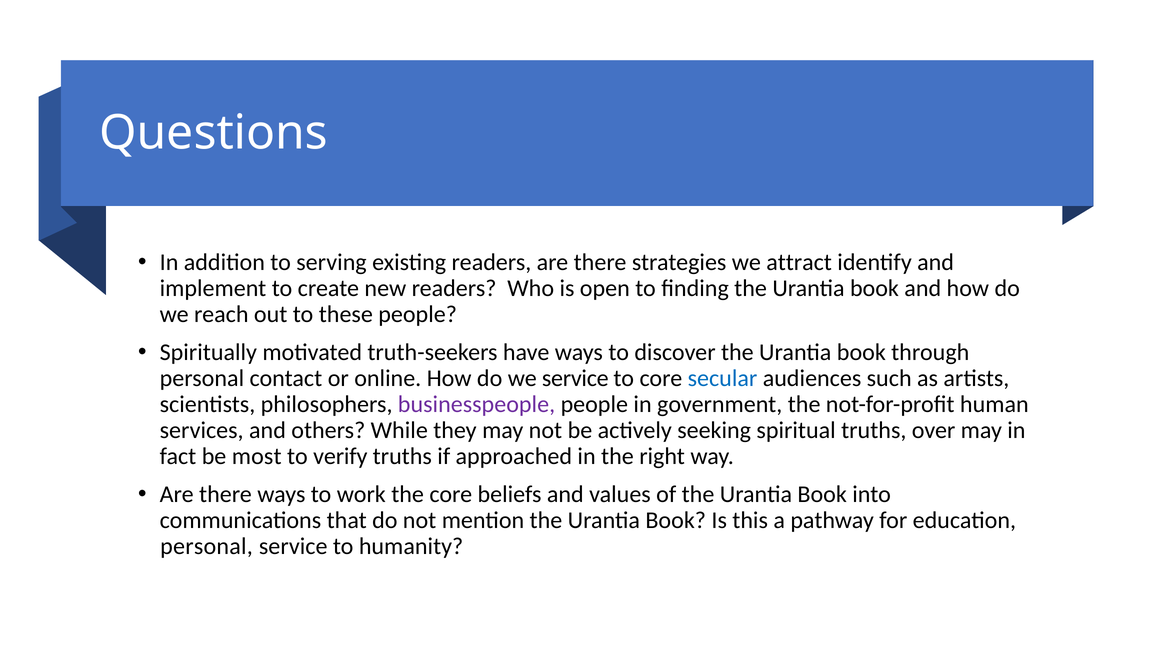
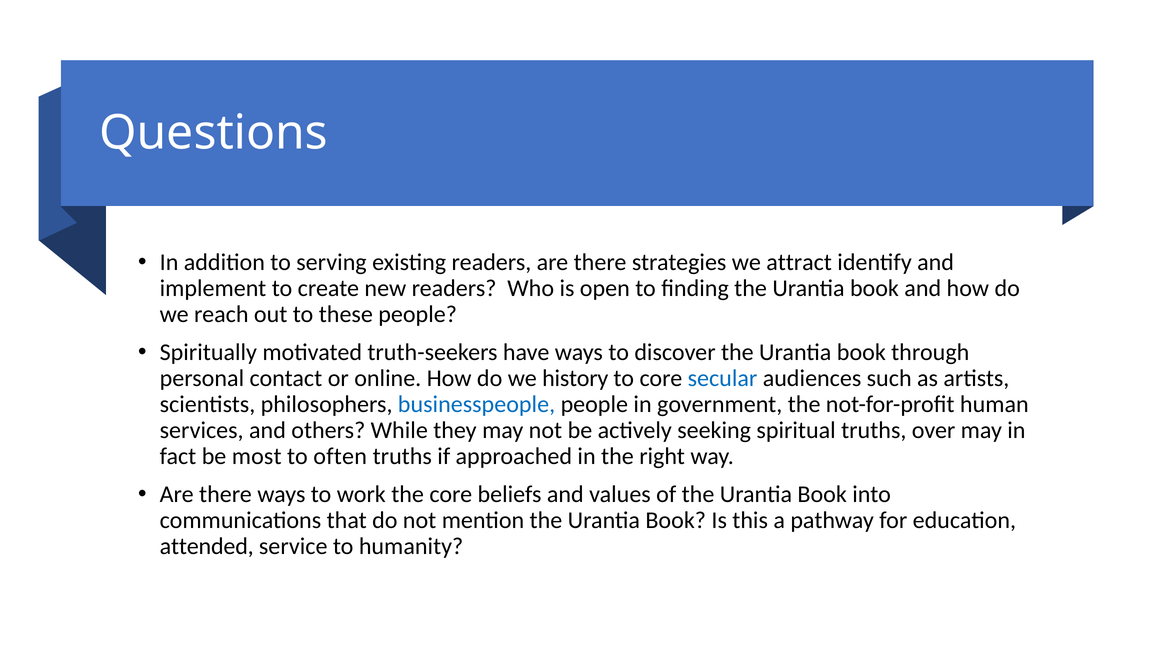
we service: service -> history (575, 378)
businesspeople colour: purple -> blue (476, 404)
verify: verify -> often (340, 456)
personal: personal -> attended (207, 546)
